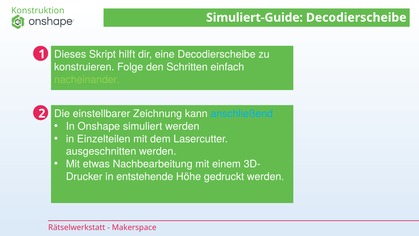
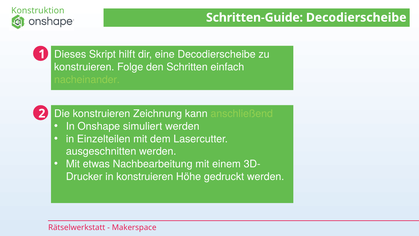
Simuliert-Guide: Simuliert-Guide -> Schritten-Guide (255, 18)
Die einstellbarer: einstellbarer -> konstruieren (101, 114)
anschließend colour: light blue -> light green (242, 114)
in entstehende: entstehende -> konstruieren (145, 176)
